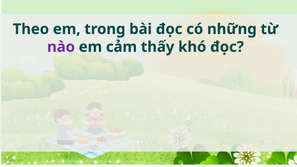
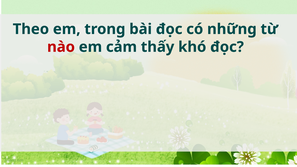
nào colour: purple -> red (61, 47)
